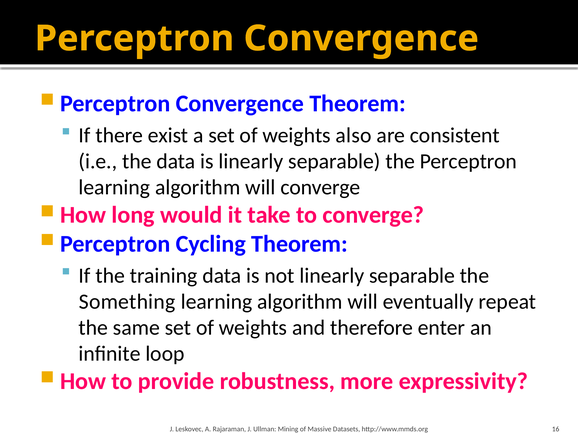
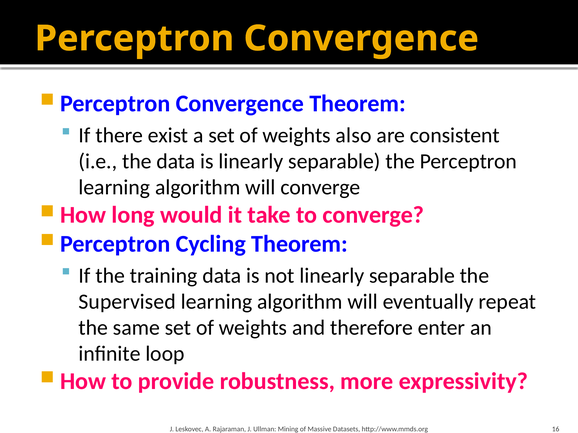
Something: Something -> Supervised (127, 302)
